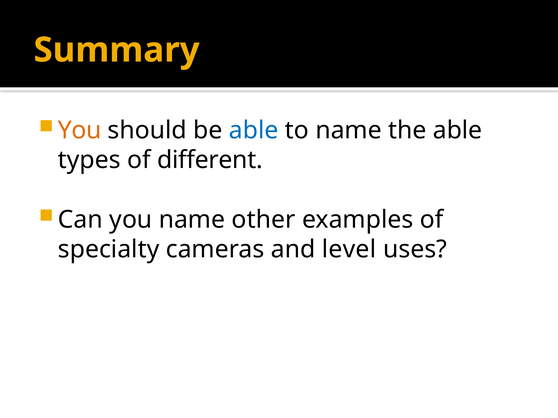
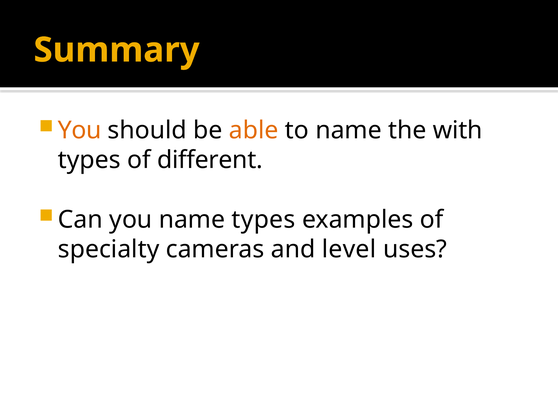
able colour: blue -> orange (254, 131)
the able: able -> with (458, 131)
name other: other -> types (264, 220)
